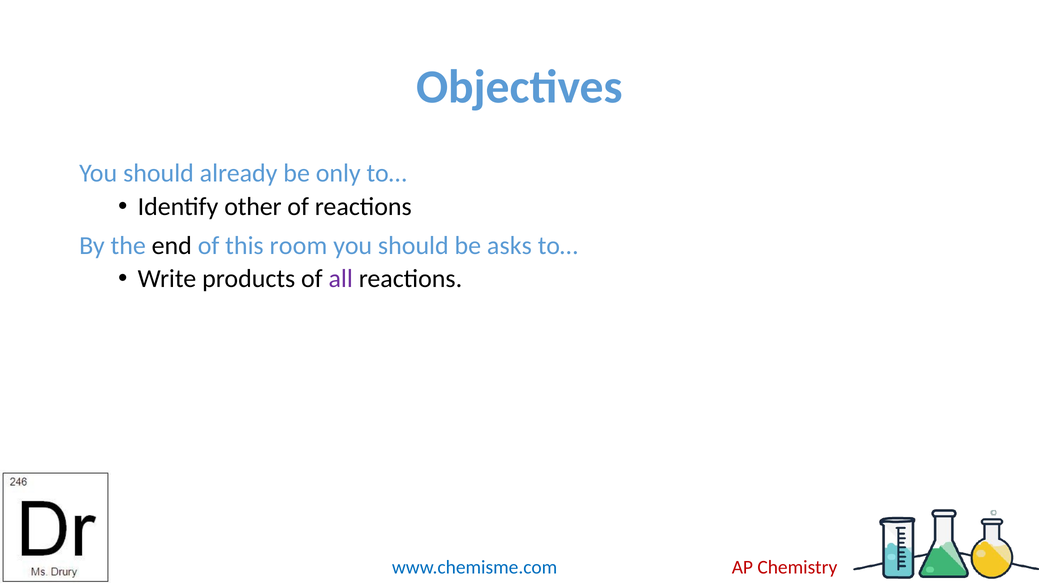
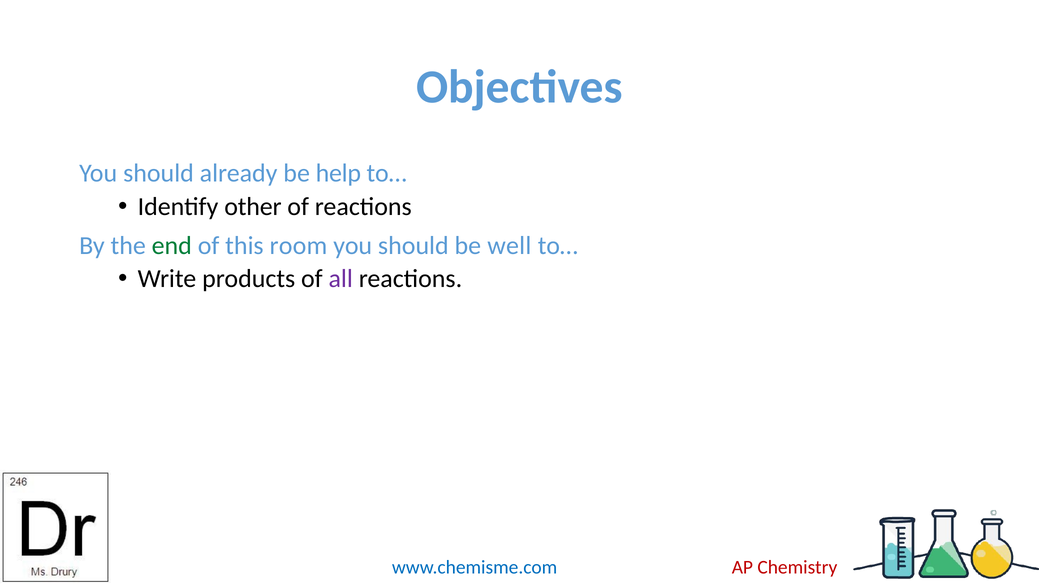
only: only -> help (338, 173)
end colour: black -> green (172, 246)
asks: asks -> well (509, 246)
